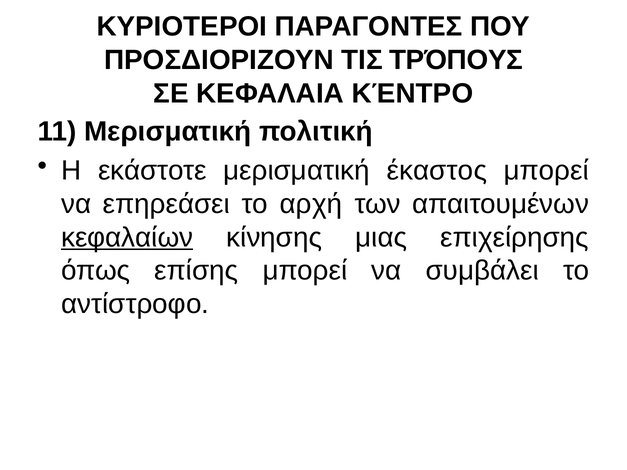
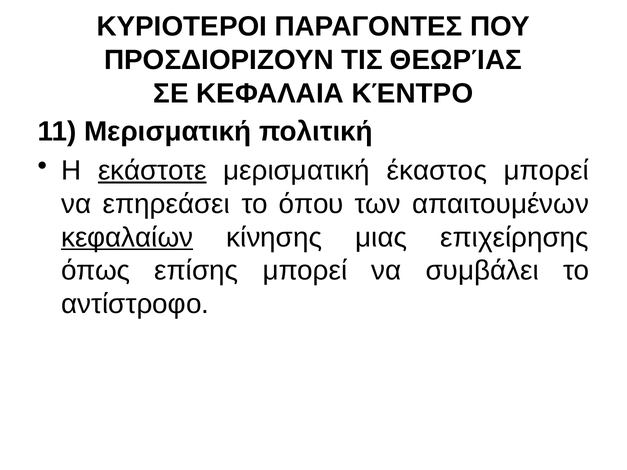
ΤΡΌΠΟΥΣ: ΤΡΌΠΟΥΣ -> ΘΕΩΡΊΑΣ (456, 60)
εκάστοτε underline: none -> present (152, 171)
αρχή: αρχή -> όπου (311, 204)
